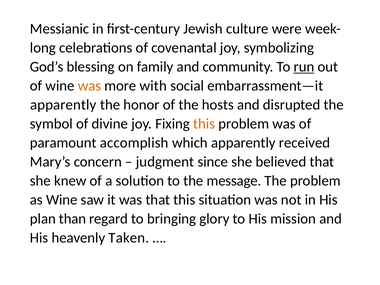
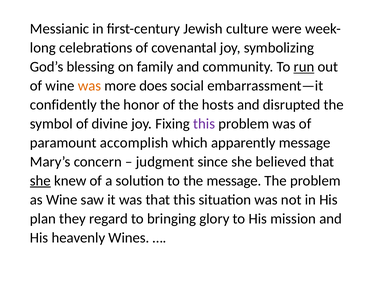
with: with -> does (153, 86)
apparently: apparently -> confidently (63, 105)
this colour: orange -> purple (204, 124)
apparently received: received -> message (305, 143)
she underline: none -> present (40, 181)
than: than -> they (72, 219)
Taken: Taken -> Wines (129, 238)
